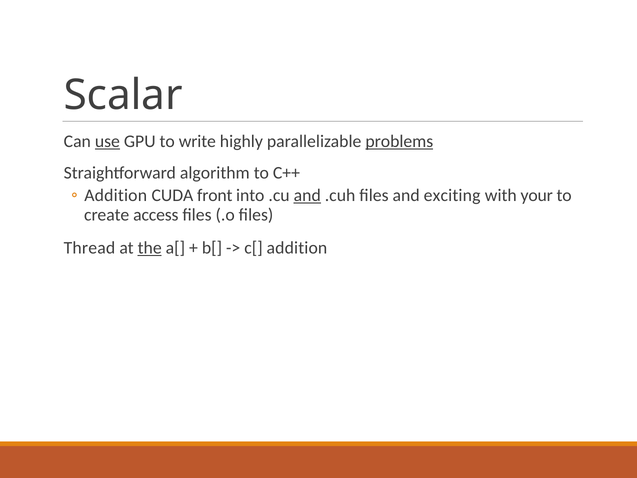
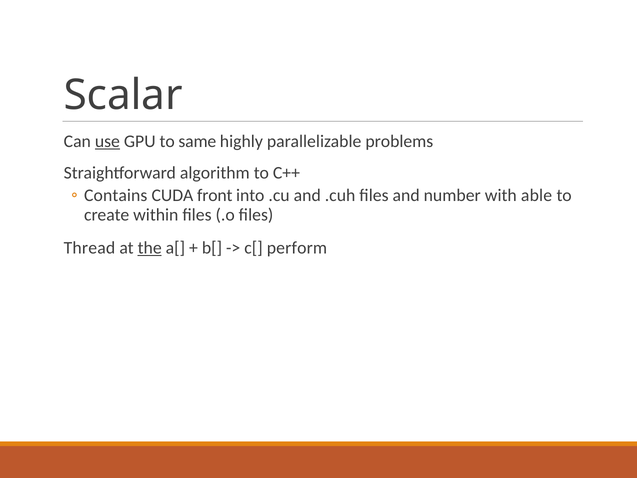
write: write -> same (197, 141)
problems underline: present -> none (399, 141)
Addition: Addition -> Contains (116, 195)
and underline: present -> none (307, 195)
exciting: exciting -> number (452, 195)
your: your -> able (537, 195)
access: access -> within (156, 215)
c[ addition: addition -> perform (297, 248)
